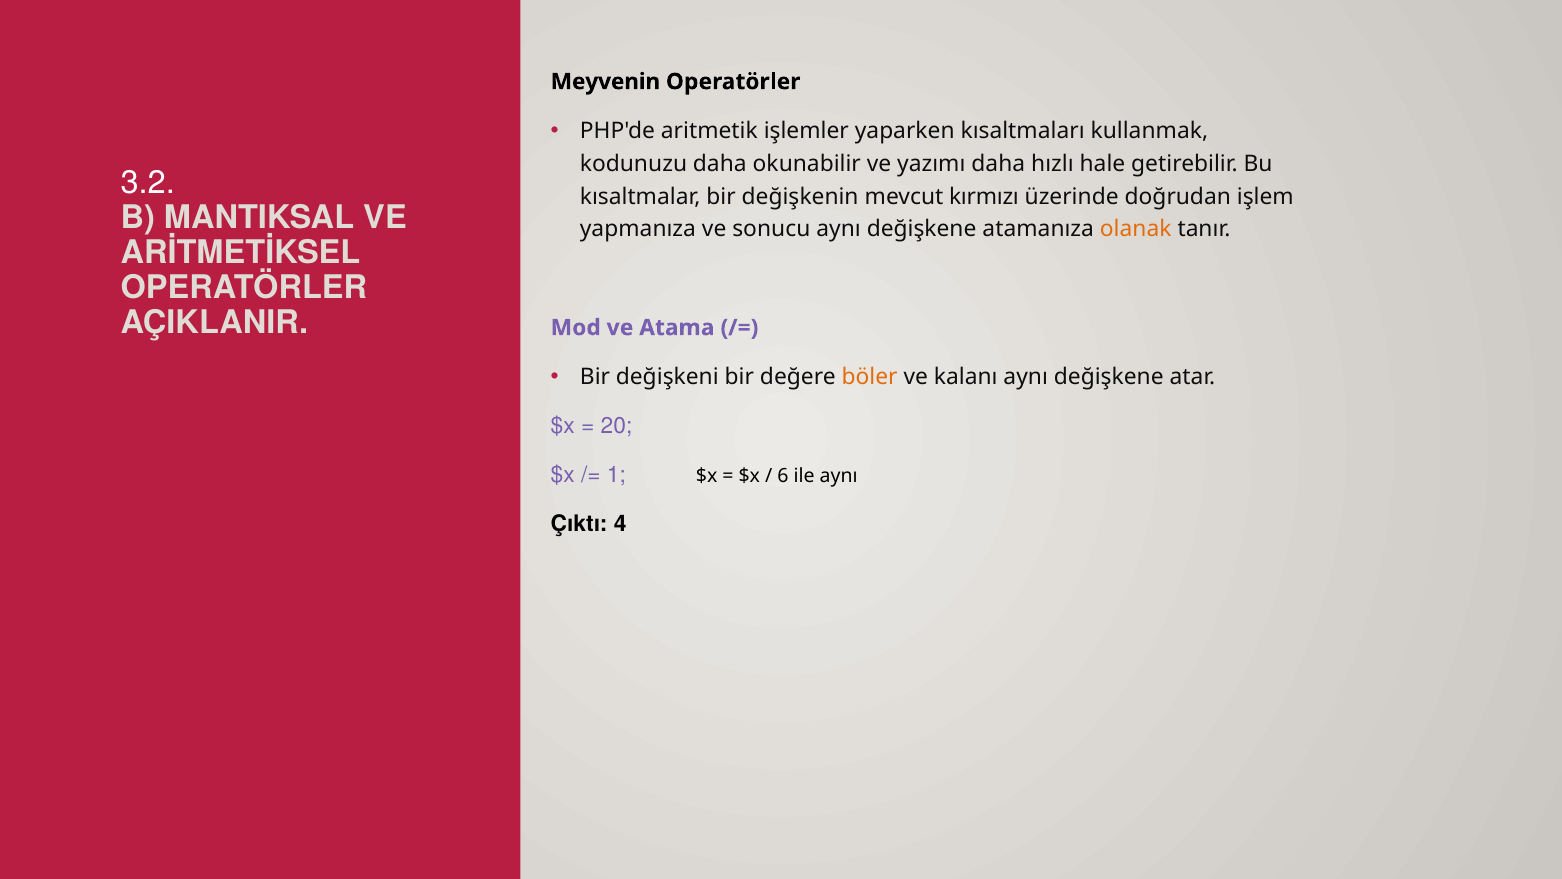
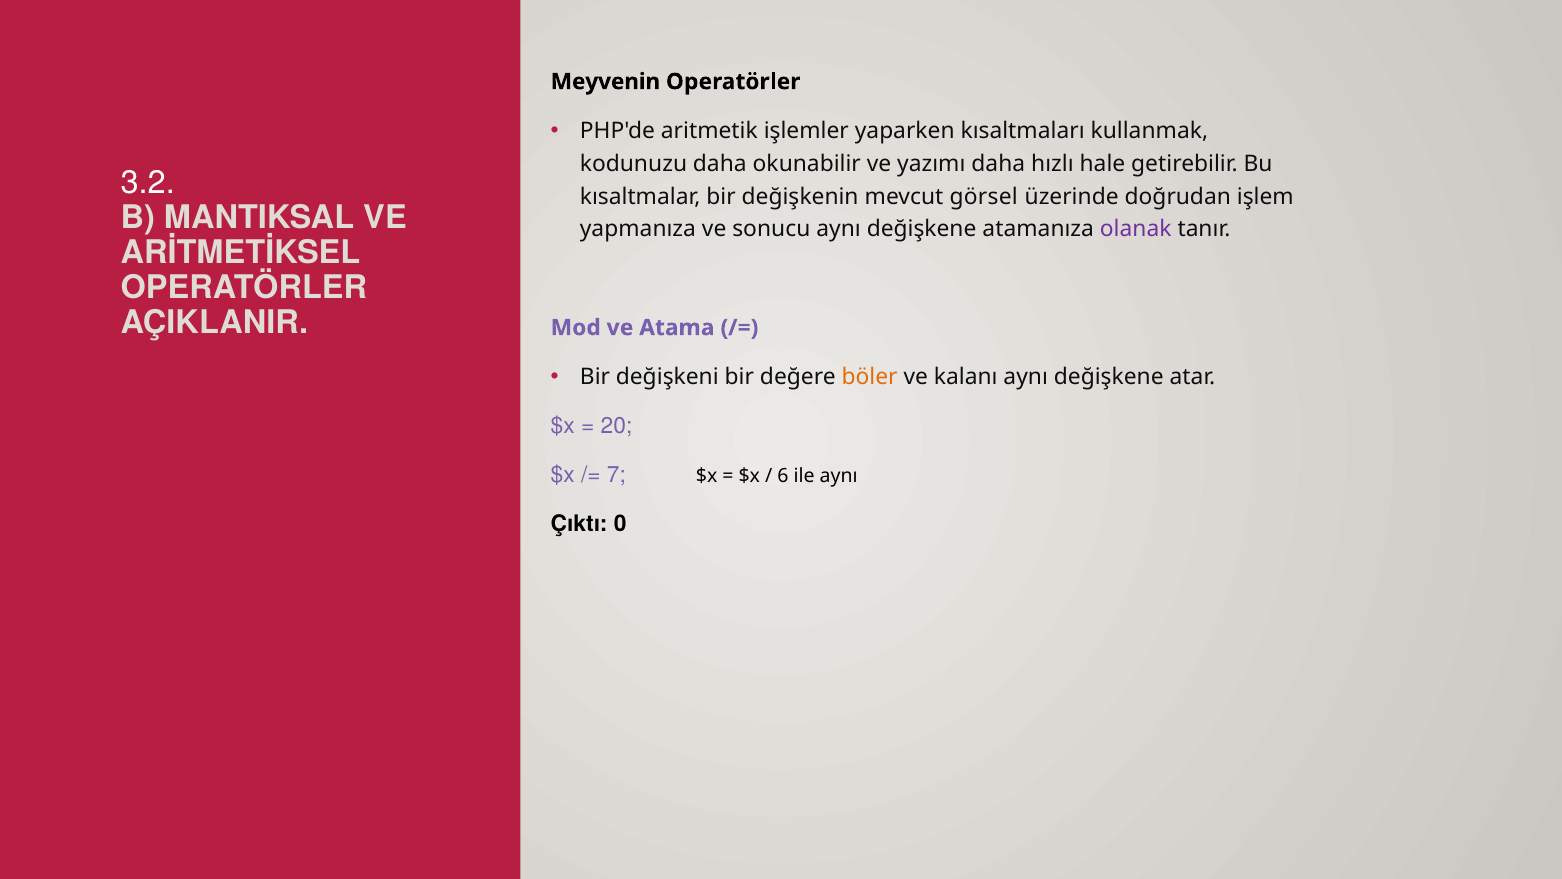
kırmızı: kırmızı -> görsel (984, 196)
olanak colour: orange -> purple (1136, 229)
1: 1 -> 7 (616, 475)
4: 4 -> 0 (620, 524)
